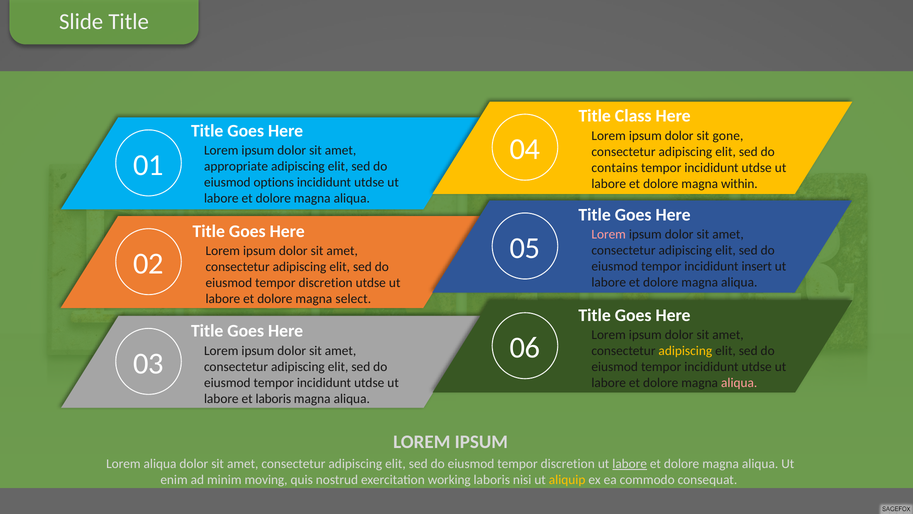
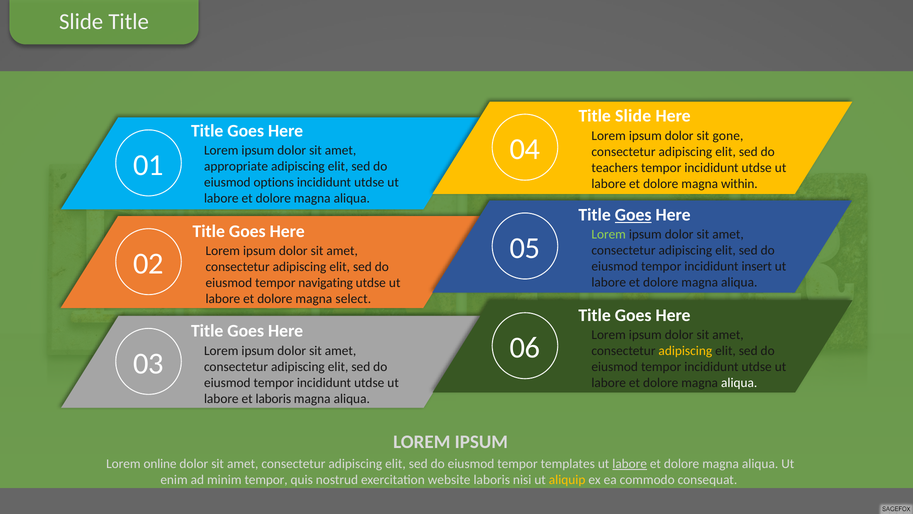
Title Class: Class -> Slide (633, 116)
contains: contains -> teachers (615, 168)
Goes underline: none -> present (633, 215)
Lorem colour: pink -> light green (609, 234)
discretion: discretion -> navigating (326, 283)
aliqua colour: pink -> white (739, 383)
Lorem aliqua: aliqua -> online (160, 463)
discretion: discretion -> templates (568, 463)
minim moving: moving -> tempor (266, 479)
working: working -> website (449, 479)
